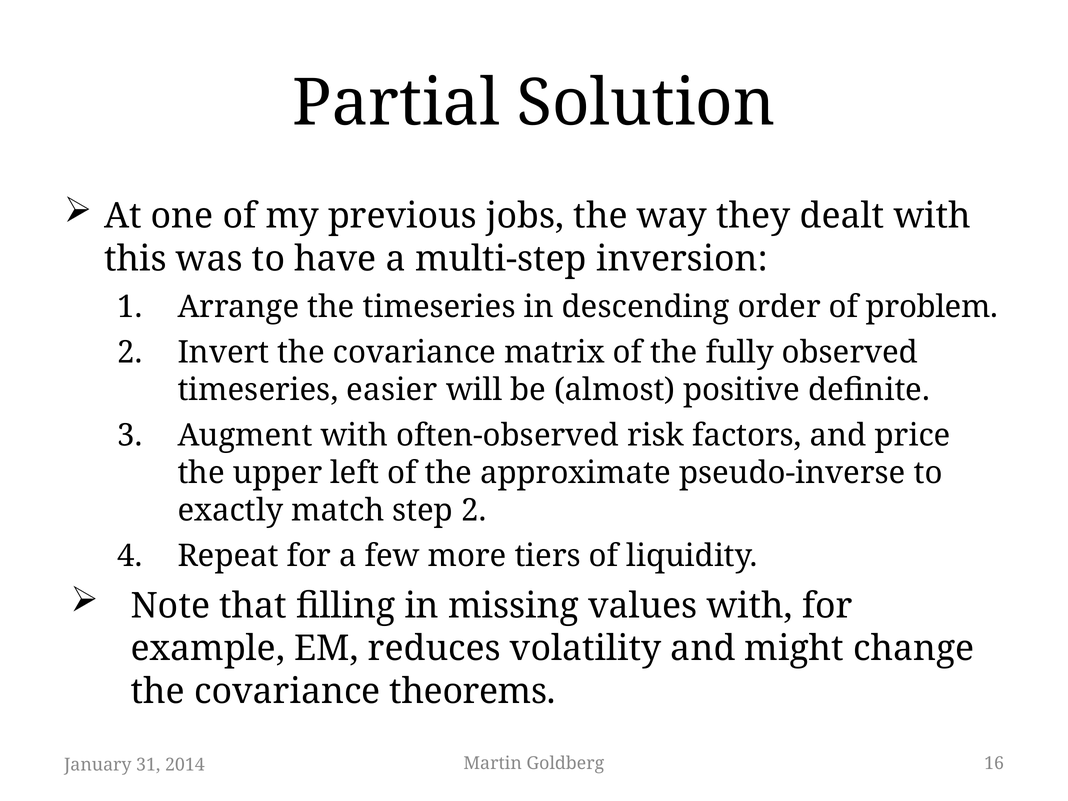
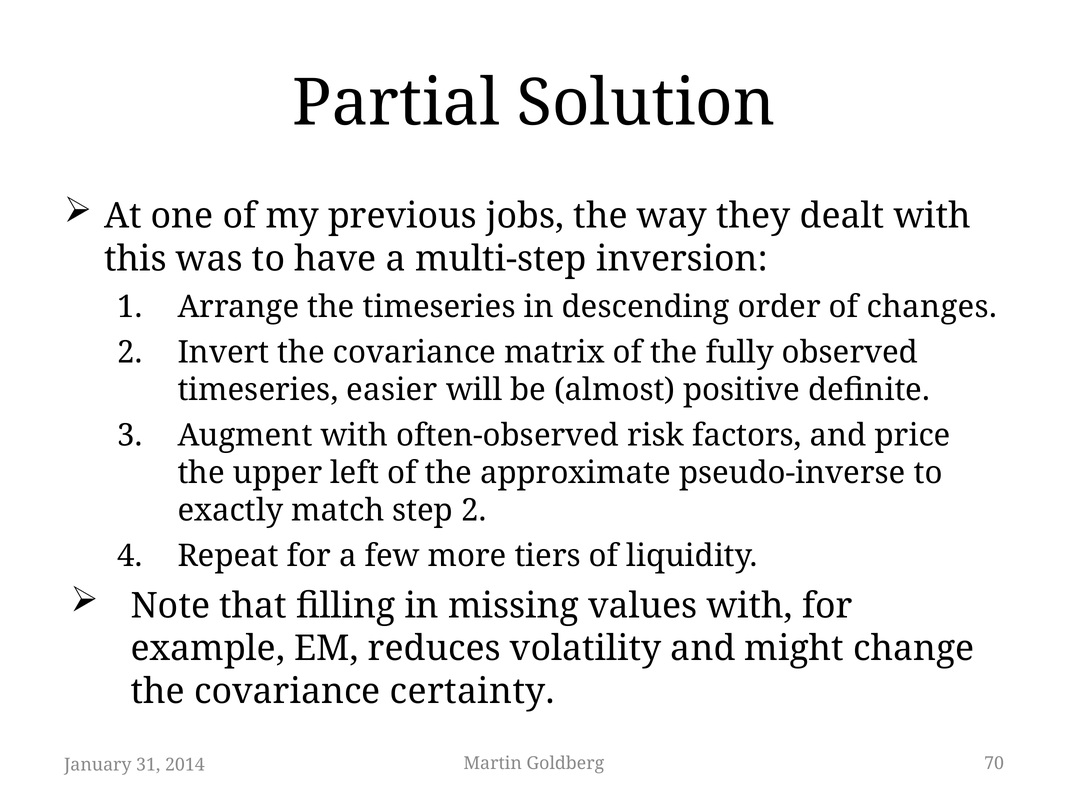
problem: problem -> changes (932, 307)
theorems: theorems -> certainty (472, 691)
16: 16 -> 70 (994, 764)
